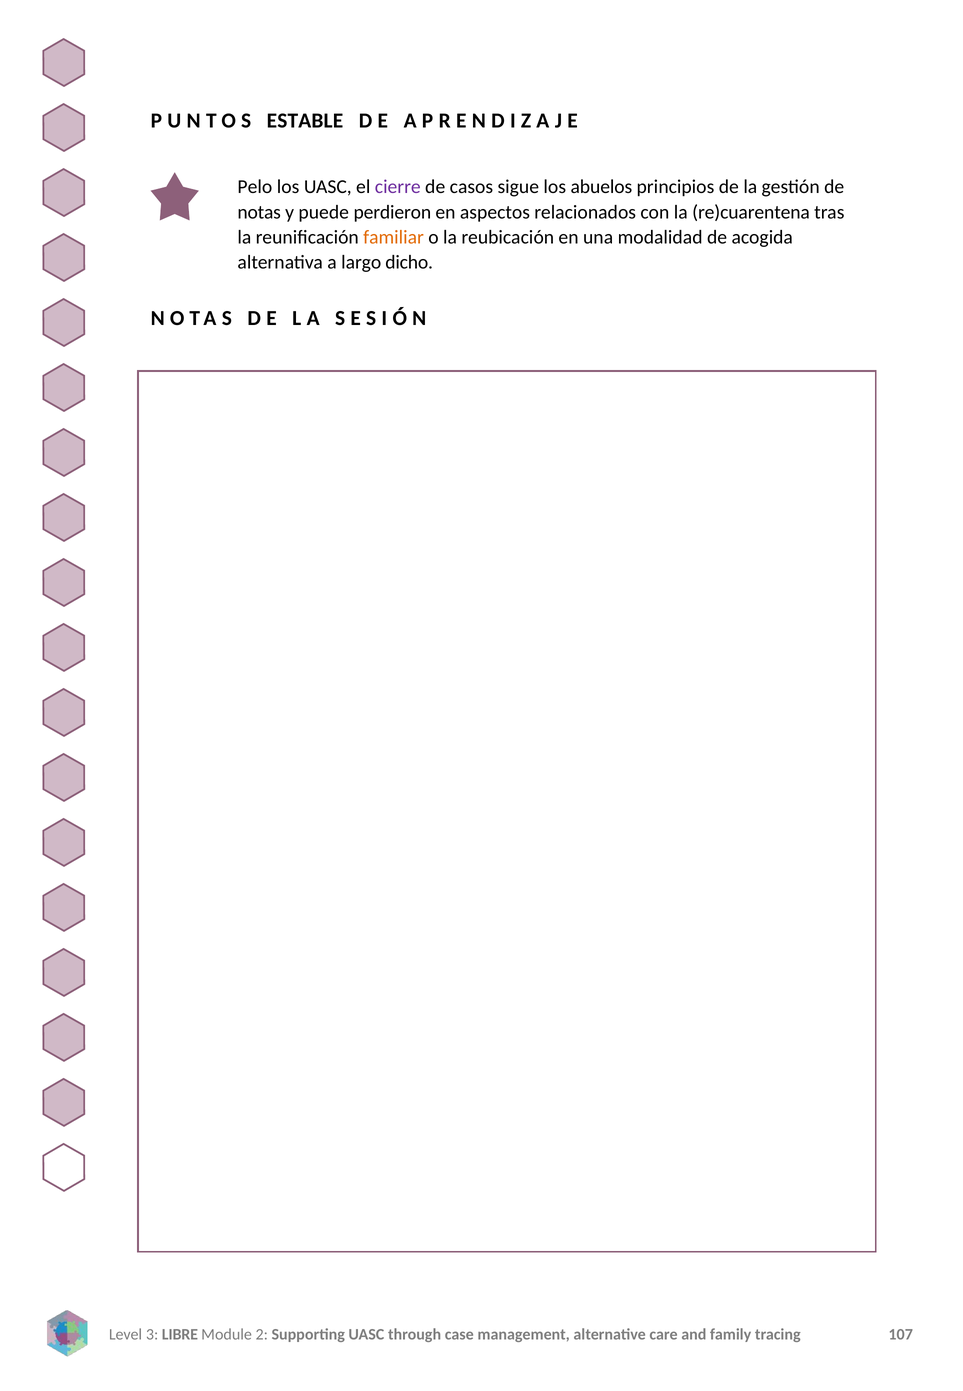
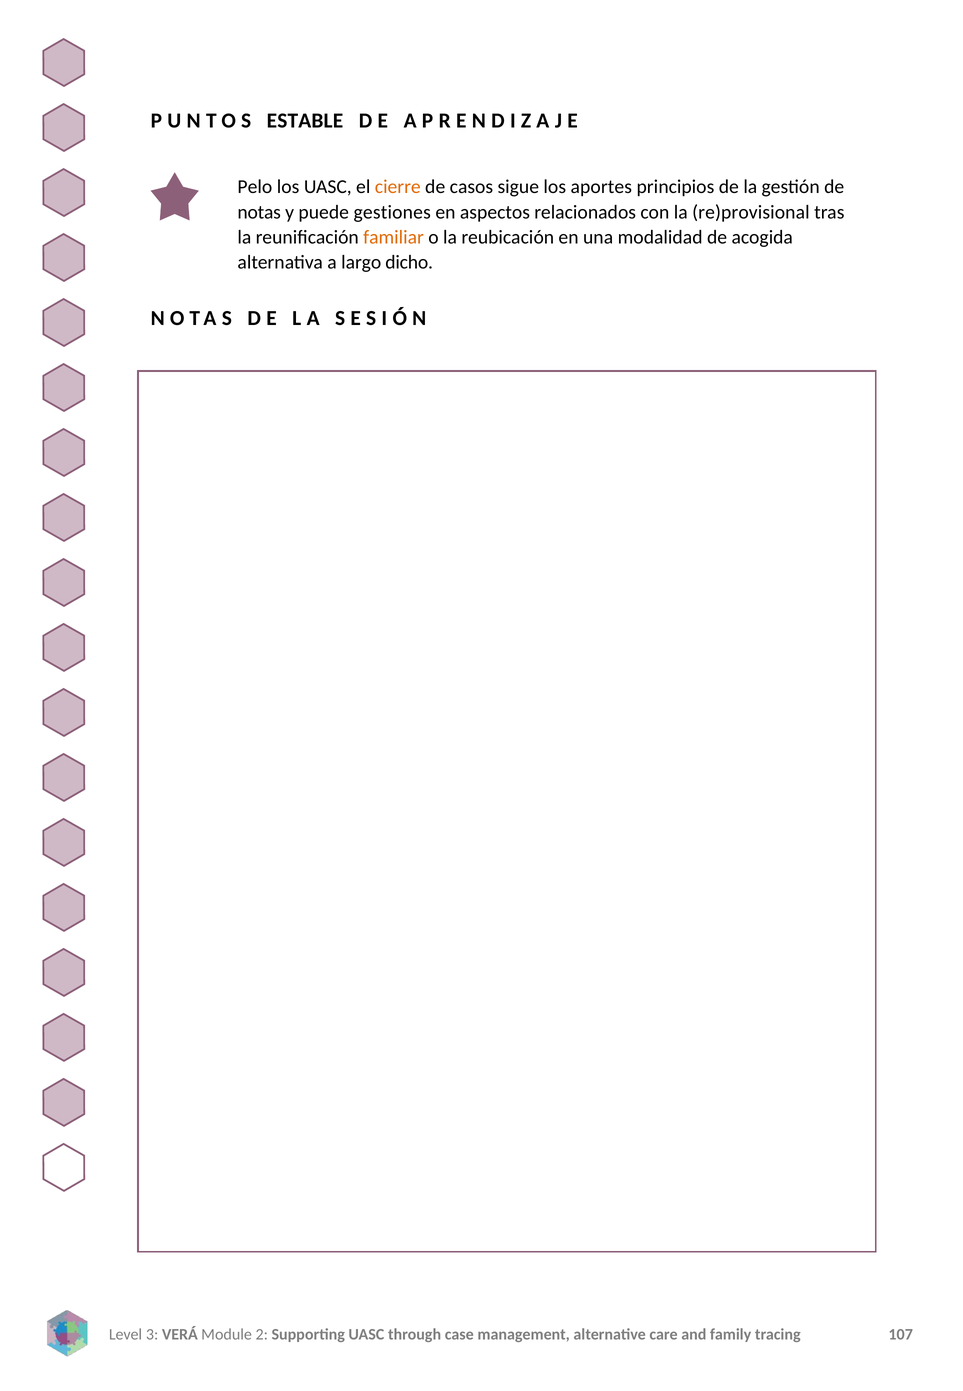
cierre colour: purple -> orange (398, 187)
abuelos: abuelos -> aportes (601, 187)
perdieron: perdieron -> gestiones (392, 212)
re)cuarentena: re)cuarentena -> re)provisional (751, 212)
LIBRE: LIBRE -> VERÁ (180, 1334)
